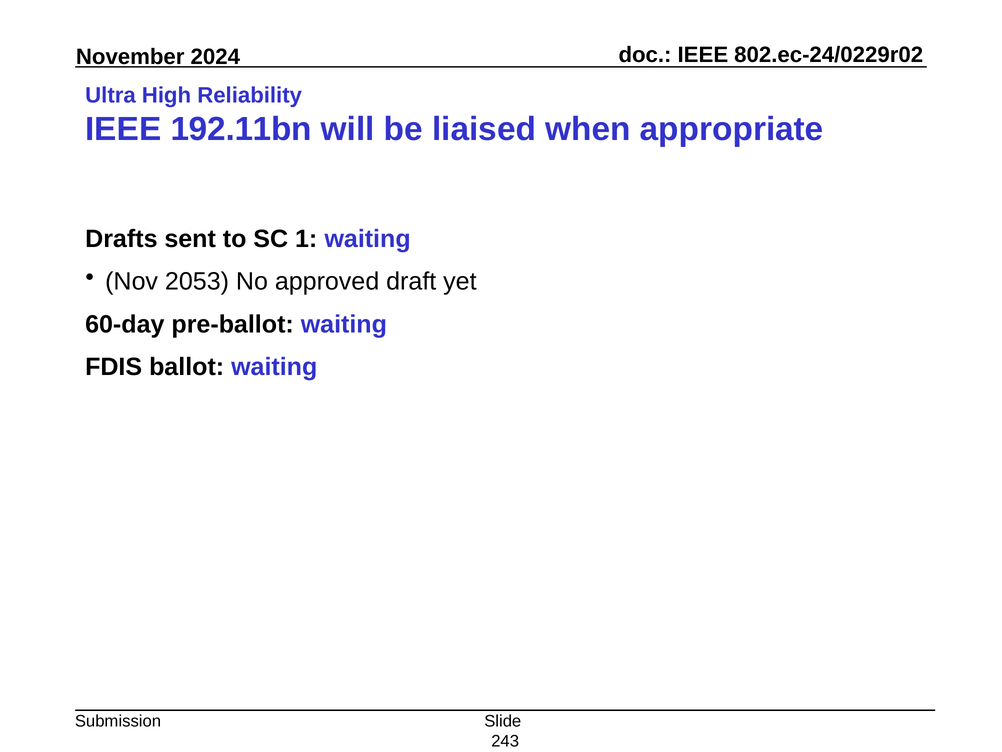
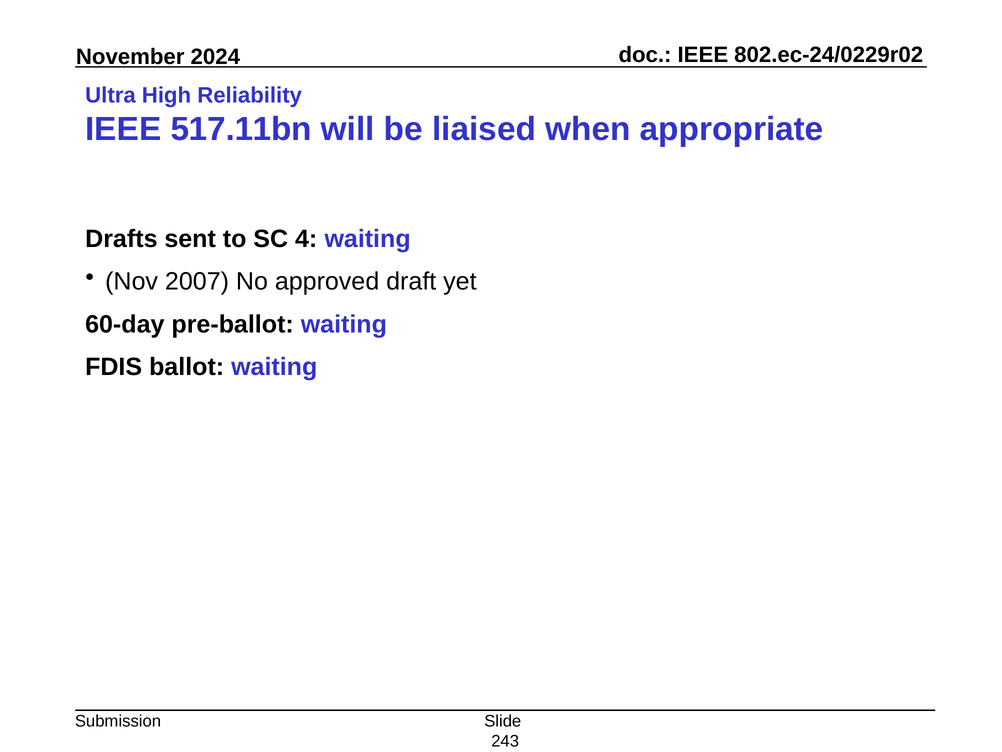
192.11bn: 192.11bn -> 517.11bn (241, 129)
1: 1 -> 4 (306, 239)
2053: 2053 -> 2007 (197, 282)
